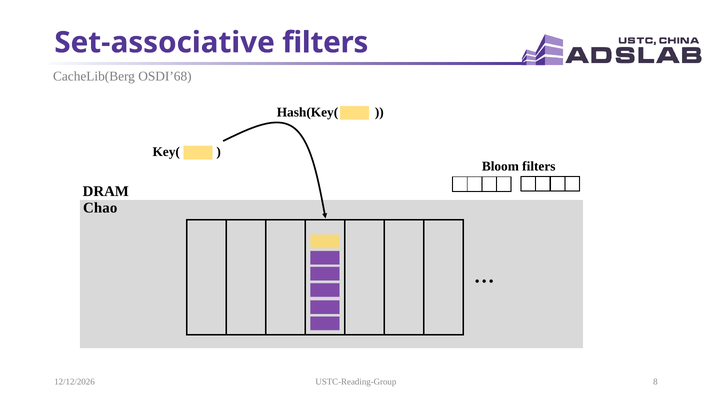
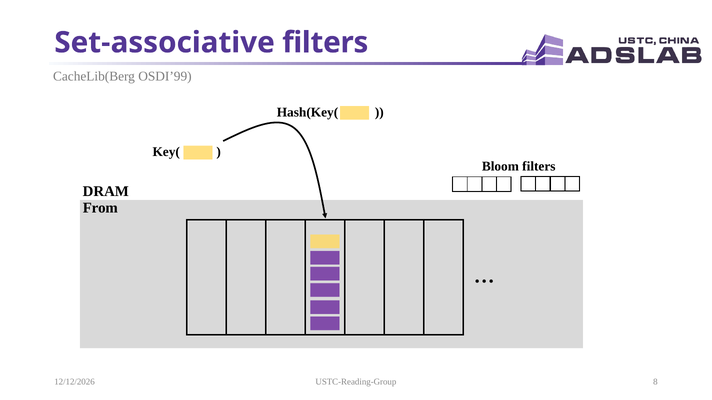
OSDI’68: OSDI’68 -> OSDI’99 (165, 77)
Chao: Chao -> From (100, 208)
